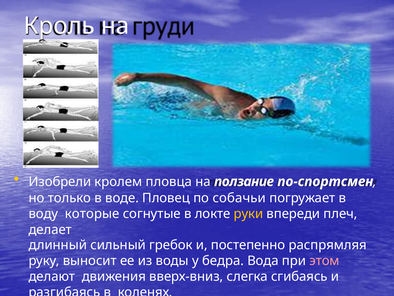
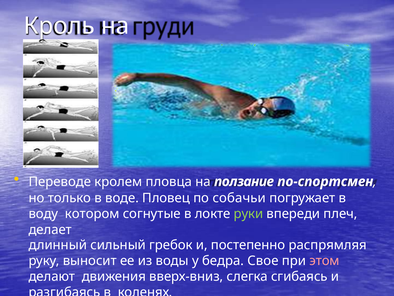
Изобрели: Изобрели -> Переводе (60, 181)
которые: которые -> котором (92, 214)
руки colour: yellow -> light green (248, 214)
Вода: Вода -> Свое (263, 260)
